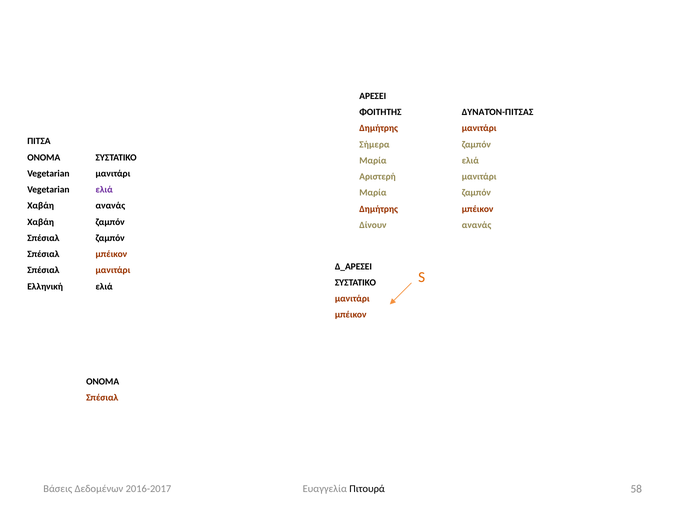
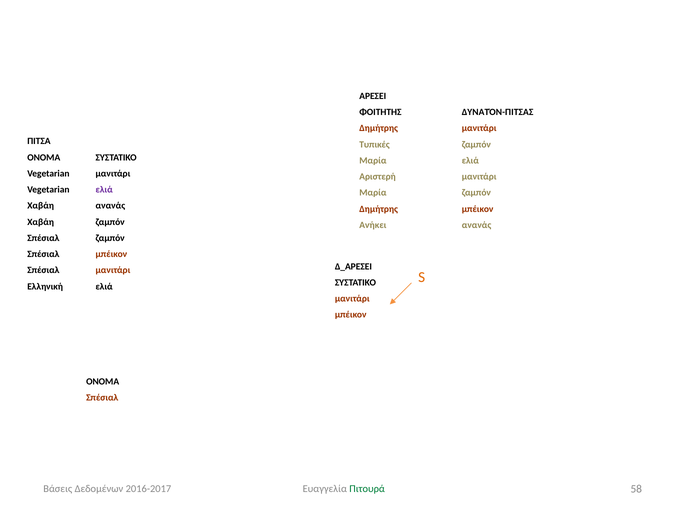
Σήμερα: Σήμερα -> Τυπικές (375, 145)
Δίνουν: Δίνουν -> Ανήκει (373, 225)
Πιτουρά colour: black -> green (367, 489)
